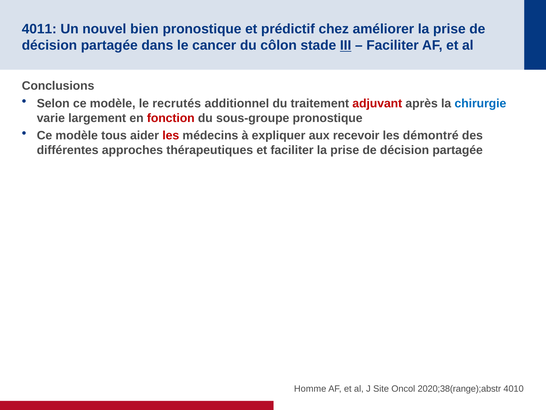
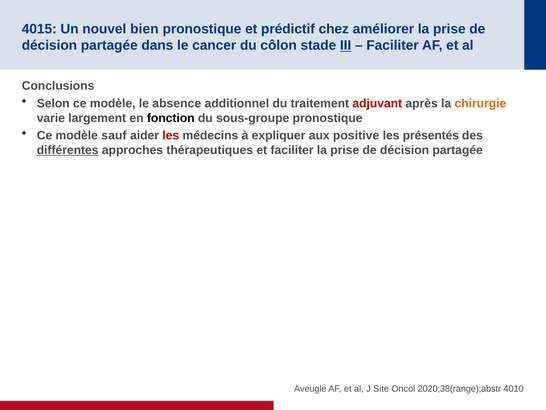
4011: 4011 -> 4015 (39, 29)
recrutés: recrutés -> absence (177, 103)
chirurgie colour: blue -> orange (480, 103)
fonction colour: red -> black (171, 118)
tous: tous -> sauf (114, 135)
recevoir: recevoir -> positive (356, 135)
démontré: démontré -> présentés (431, 135)
différentes underline: none -> present (68, 150)
Homme: Homme -> Aveugle (310, 388)
